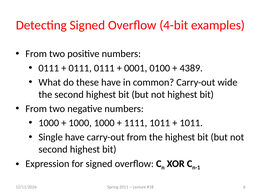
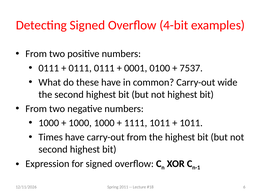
4389: 4389 -> 7537 (191, 68)
Single: Single -> Times (51, 137)
